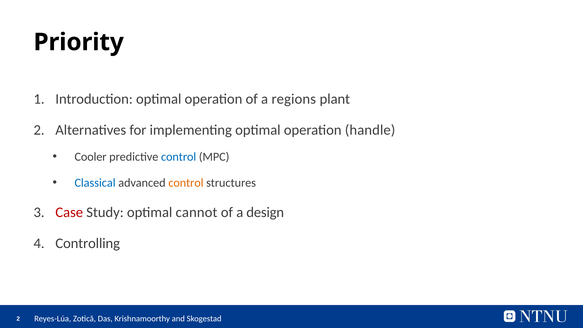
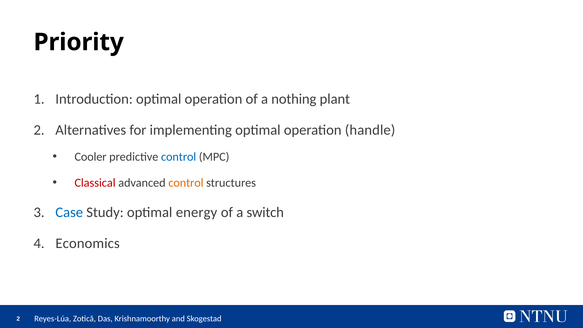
regions: regions -> nothing (294, 99)
Classical colour: blue -> red (95, 183)
Case colour: red -> blue (69, 212)
cannot: cannot -> energy (197, 212)
design: design -> switch (265, 212)
Controlling: Controlling -> Economics (88, 243)
